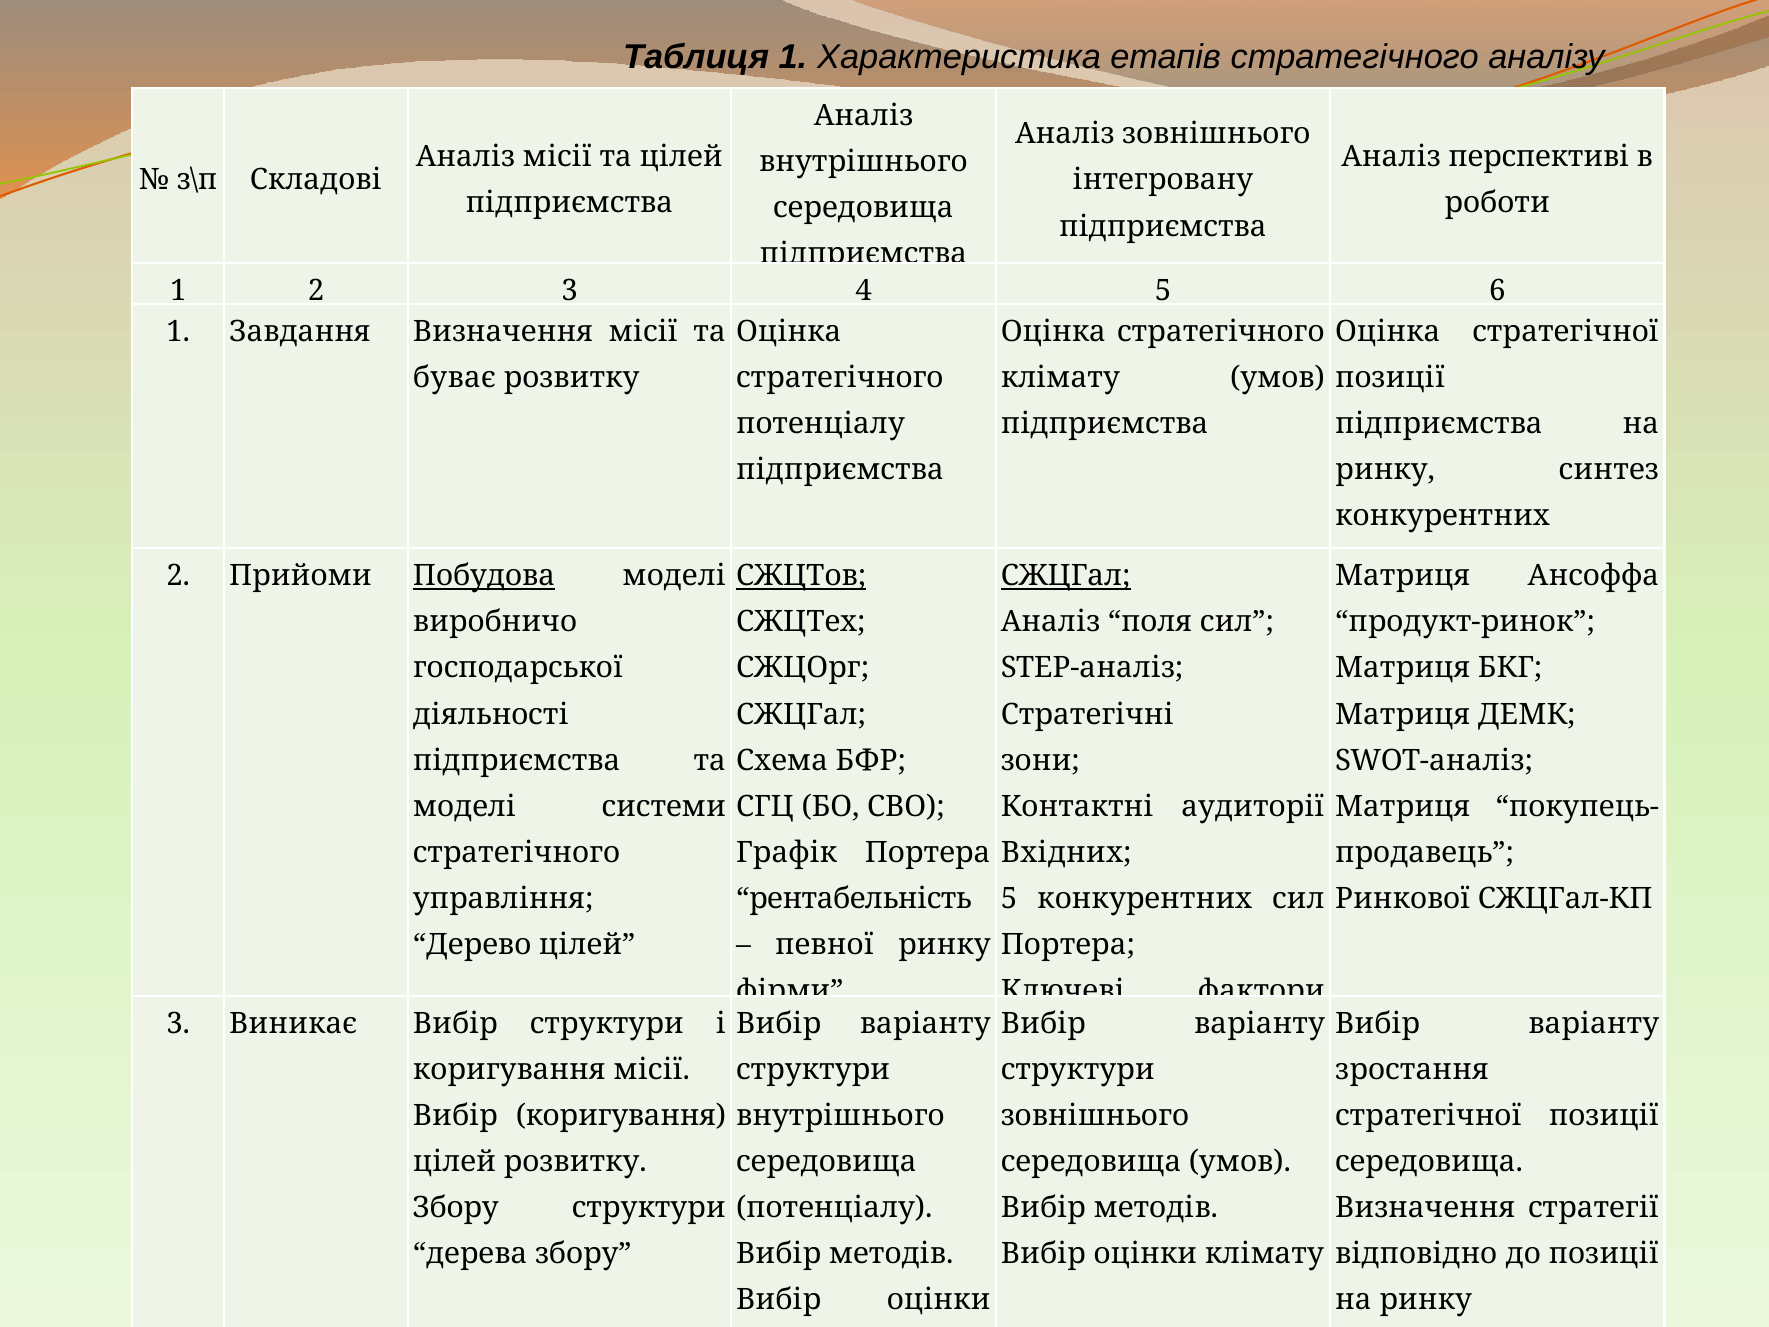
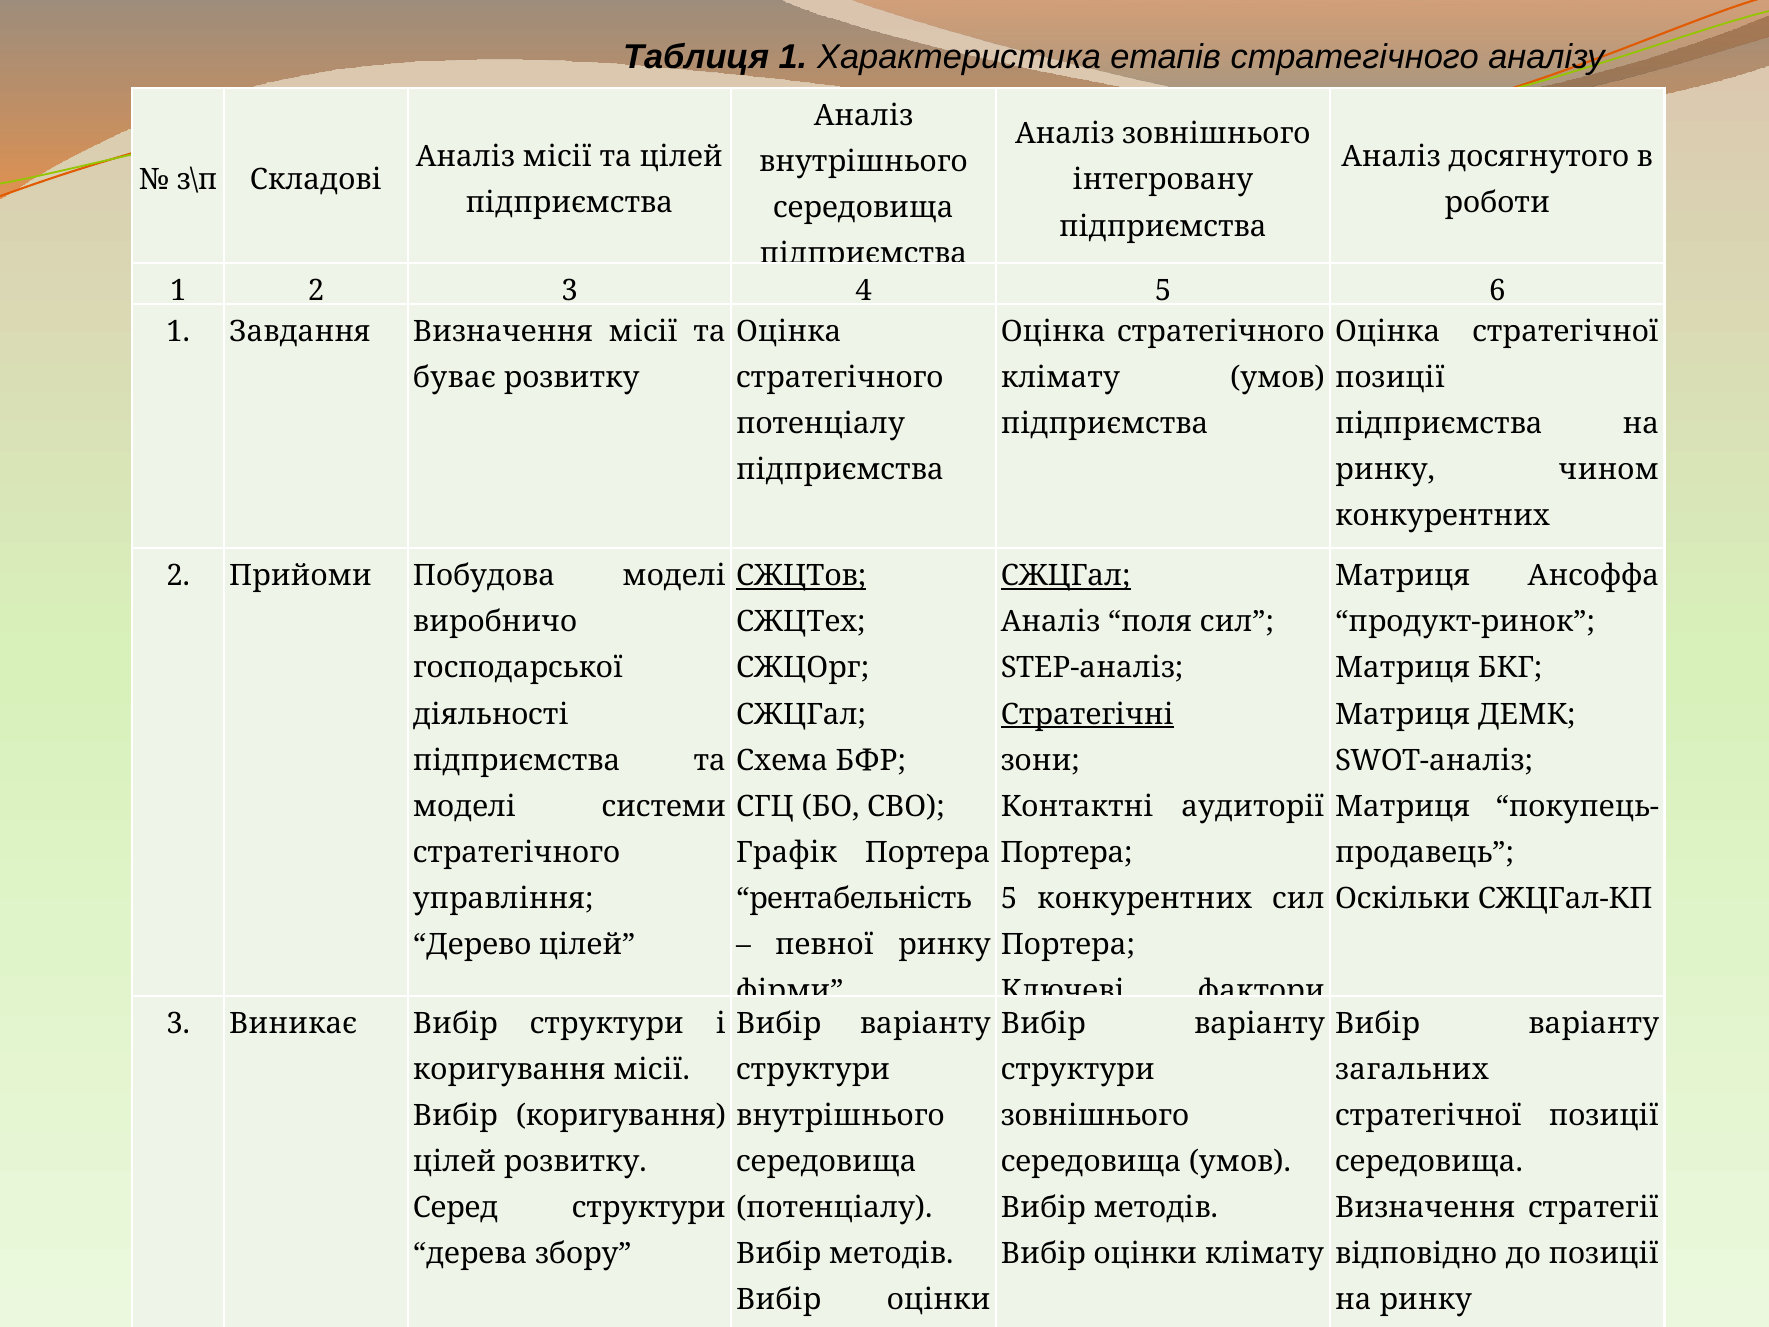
перспективі: перспективі -> досягнутого (1539, 157)
синтез: синтез -> чином (1609, 470)
Побудова underline: present -> none (484, 576)
Стратегічні underline: none -> present (1087, 714)
Вхідних: Вхідних -> Портера (1066, 852)
Ринкової: Ринкової -> Оскільки (1403, 899)
зростання: зростання -> загальних (1412, 1069)
Збору: Збору -> Серед (456, 1208)
